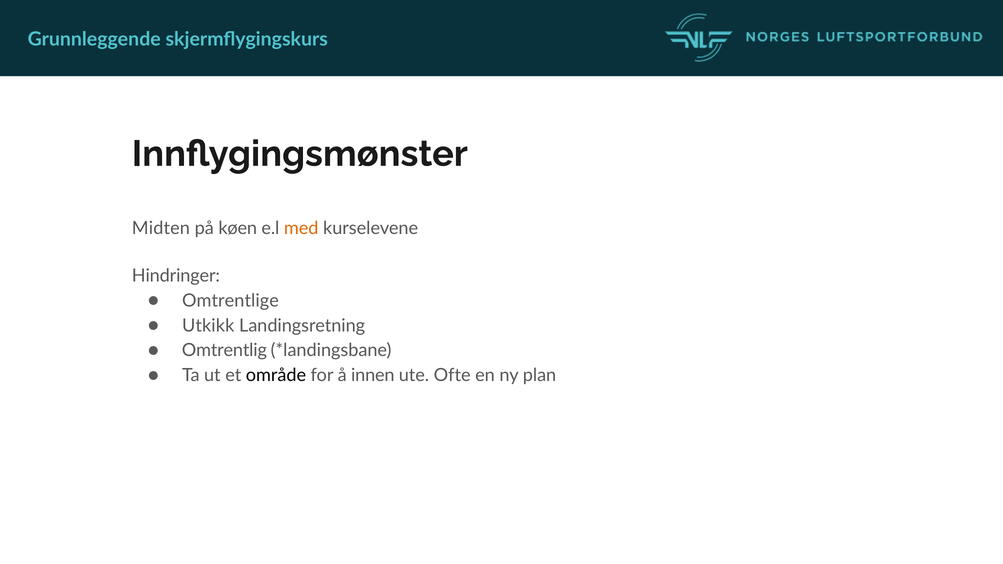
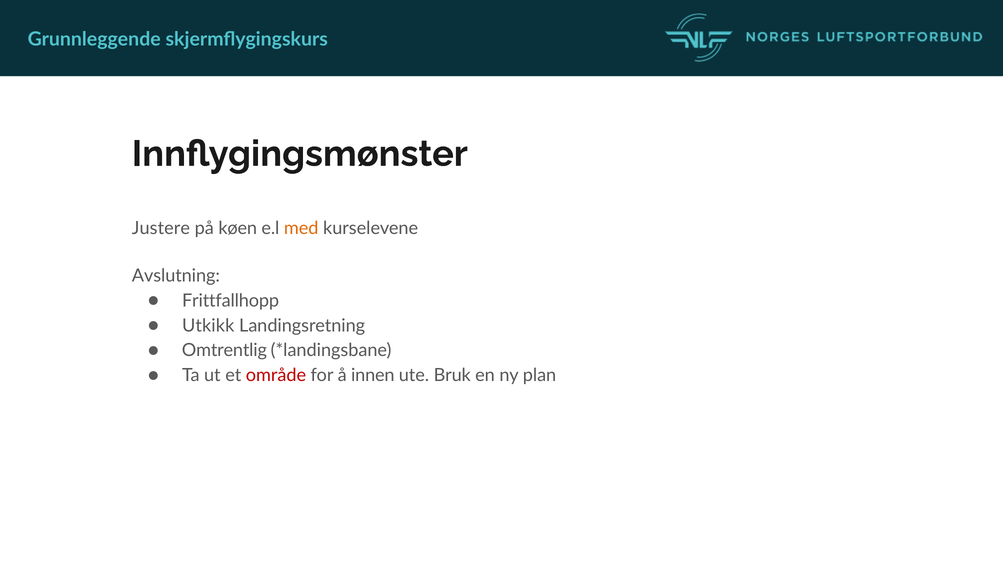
Midten: Midten -> Justere (161, 228)
Hindringer: Hindringer -> Avslutning (176, 276)
Omtrentlige: Omtrentlige -> Frittfallhopp (231, 301)
område colour: black -> red (276, 376)
Ofte: Ofte -> Bruk (452, 376)
